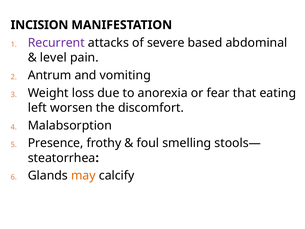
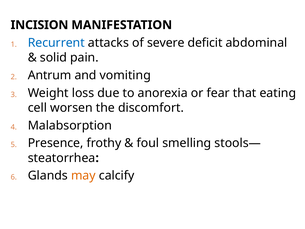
Recurrent colour: purple -> blue (56, 43)
based: based -> deficit (205, 43)
level: level -> solid (53, 57)
left: left -> cell (37, 108)
